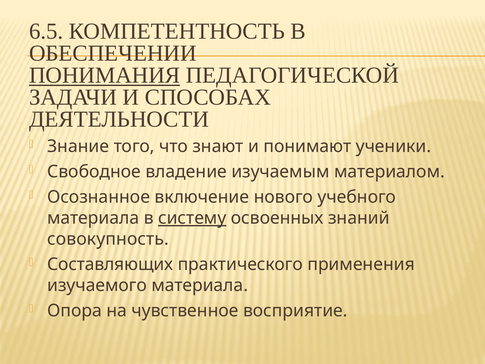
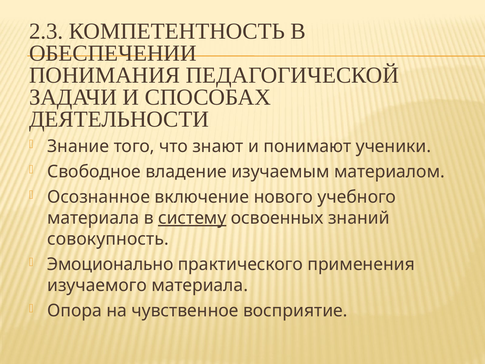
6.5: 6.5 -> 2.3 (46, 31)
ПОНИМАНИЯ underline: present -> none (105, 75)
Составляющих: Составляющих -> Эмоционально (110, 264)
